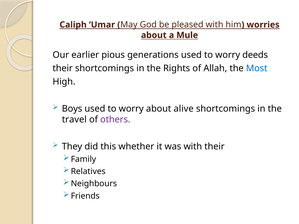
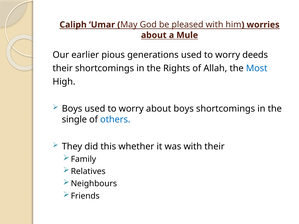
about alive: alive -> boys (184, 109)
travel: travel -> single (74, 120)
others colour: purple -> blue (115, 120)
